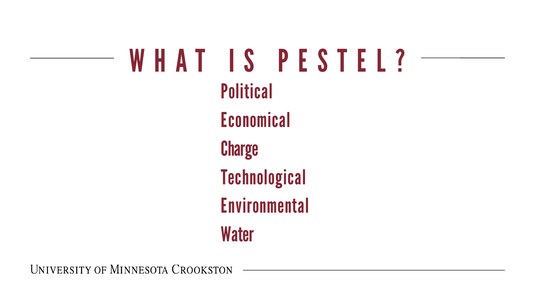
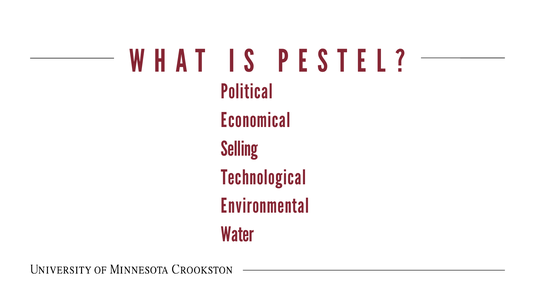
Charge: Charge -> Selling (239, 149)
